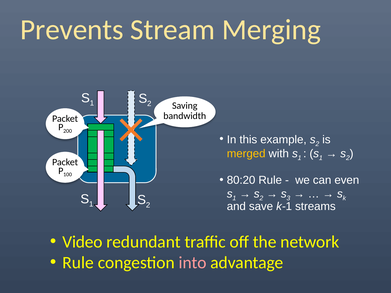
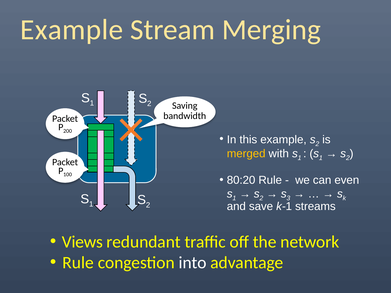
Prevents: Prevents -> Example (72, 30)
Video: Video -> Views (82, 242)
into colour: pink -> white (193, 263)
